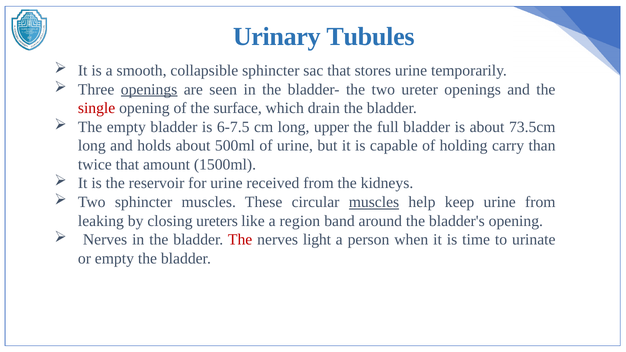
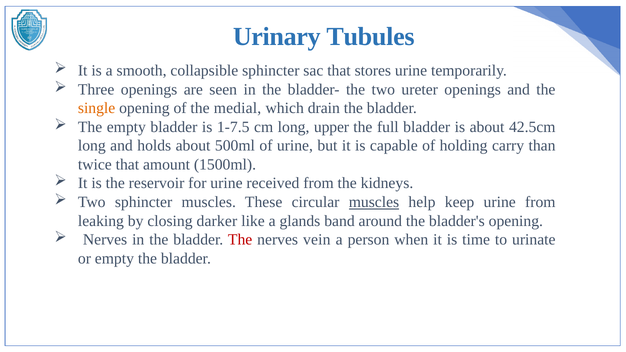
openings underline: present -> none (149, 89)
single colour: red -> orange (97, 108)
surface: surface -> medial (238, 108)
6-7.5: 6-7.5 -> 1-7.5 (233, 127)
73.5cm: 73.5cm -> 42.5cm (532, 127)
ureters: ureters -> darker (217, 221)
region: region -> glands (300, 221)
light: light -> vein (317, 240)
